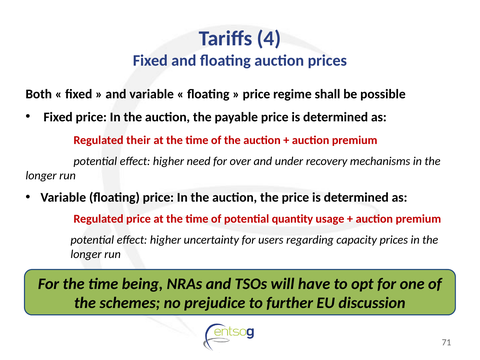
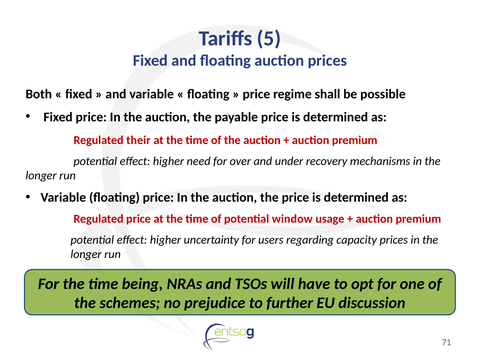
4: 4 -> 5 (269, 39)
quantity: quantity -> window (292, 219)
